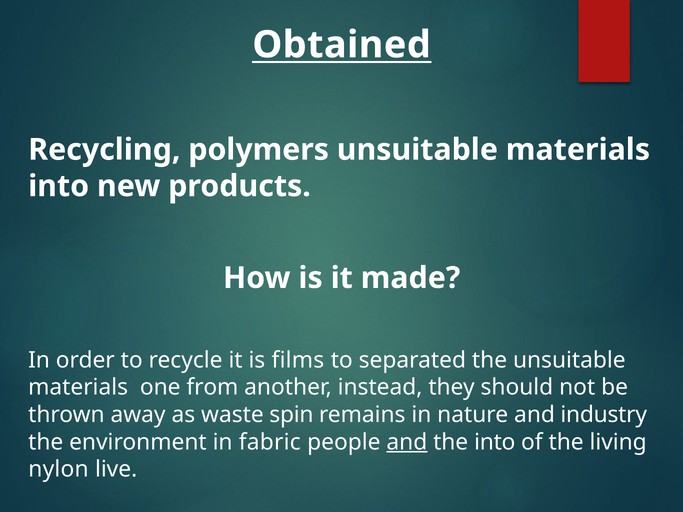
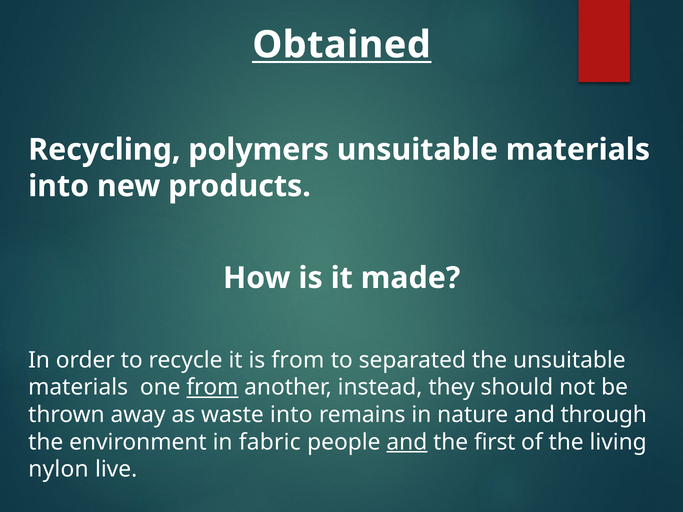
is films: films -> from (298, 360)
from underline: none -> present (212, 388)
waste spin: spin -> into (291, 415)
industry: industry -> through (604, 415)
the into: into -> first (495, 442)
